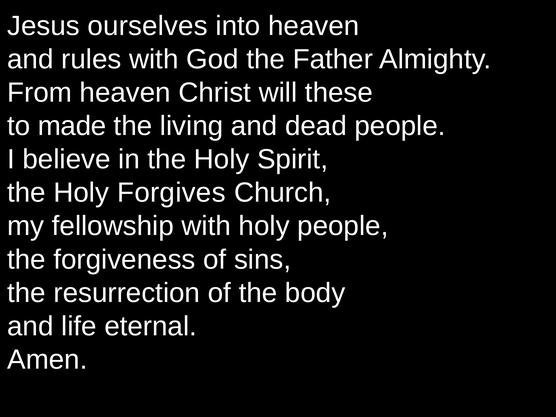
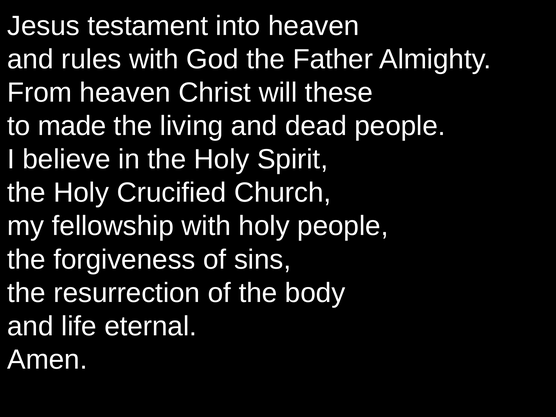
ourselves: ourselves -> testament (148, 26)
Forgives: Forgives -> Crucified (171, 193)
